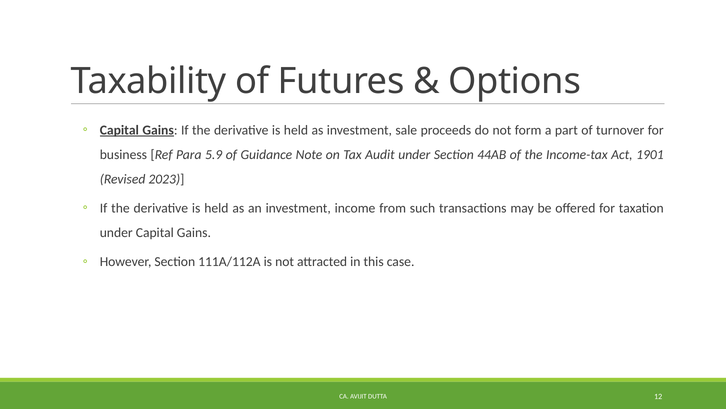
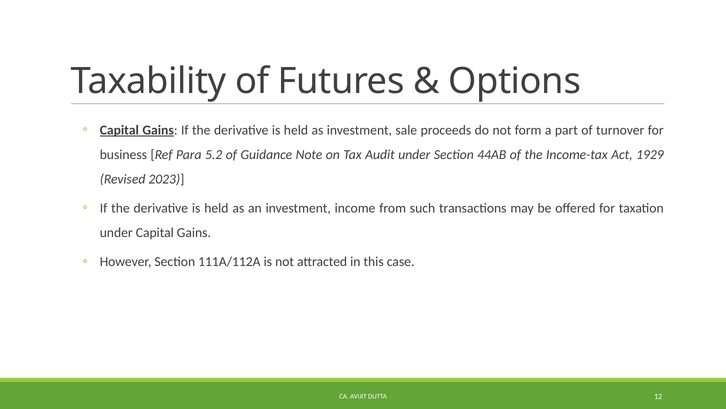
5.9: 5.9 -> 5.2 (214, 154)
1901: 1901 -> 1929 (650, 154)
